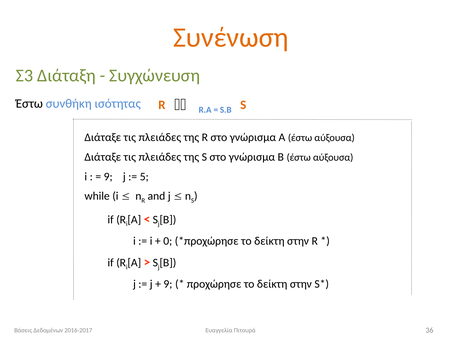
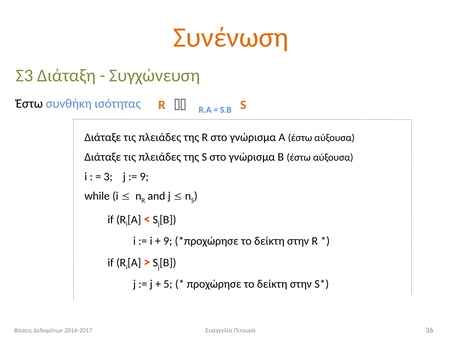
9: 9 -> 3 (108, 176)
5: 5 -> 9 (144, 176)
0: 0 -> 9 (168, 241)
9: 9 -> 5 (168, 284)
